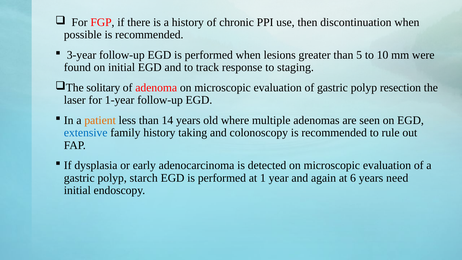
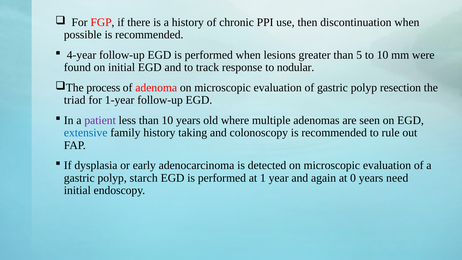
3-year: 3-year -> 4-year (82, 55)
staging: staging -> nodular (296, 67)
solitary: solitary -> process (103, 88)
laser: laser -> triad (75, 100)
patient colour: orange -> purple (100, 120)
than 14: 14 -> 10 (167, 120)
6: 6 -> 0 (353, 178)
